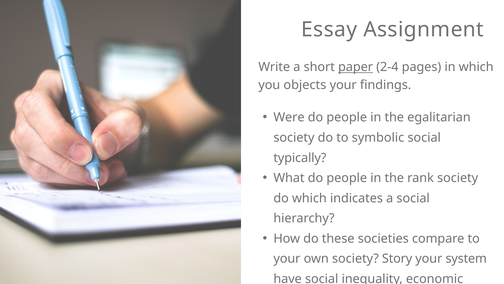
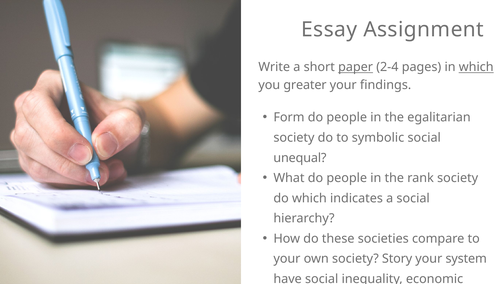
which underline: none -> present (476, 67)
objects: objects -> greater (305, 85)
Were: Were -> Form (289, 117)
typically: typically -> unequal (300, 158)
